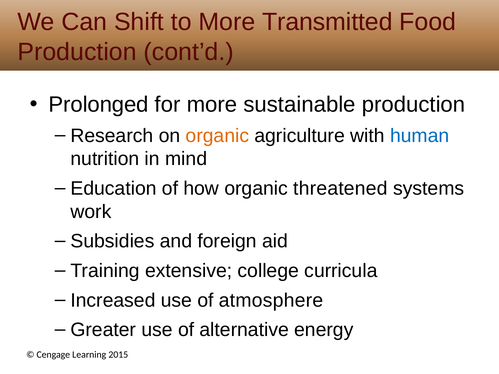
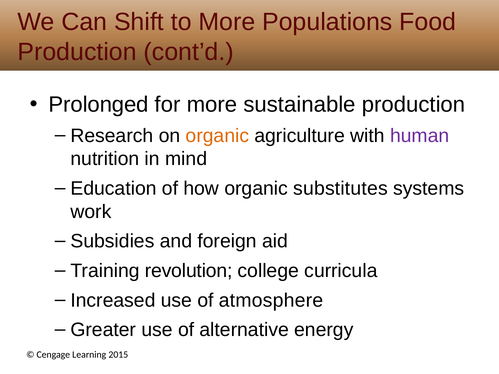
Transmitted: Transmitted -> Populations (327, 22)
human colour: blue -> purple (420, 136)
threatened: threatened -> substitutes (340, 189)
extensive: extensive -> revolution (189, 271)
